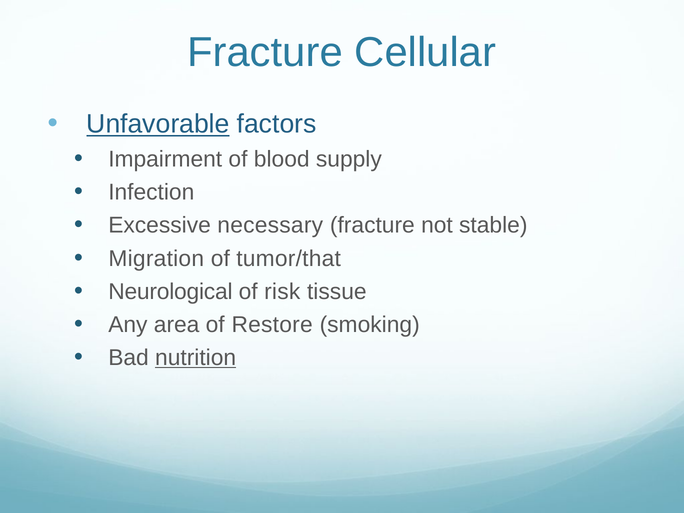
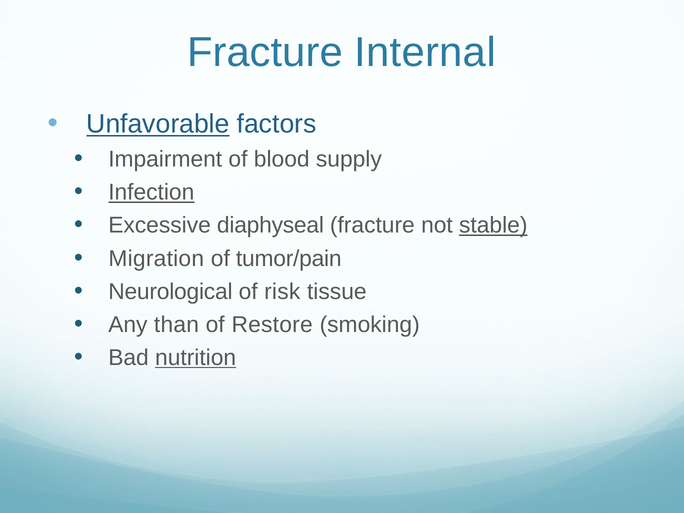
Cellular: Cellular -> Internal (425, 52)
Infection underline: none -> present (151, 192)
necessary: necessary -> diaphyseal (270, 225)
stable underline: none -> present (493, 225)
tumor/that: tumor/that -> tumor/pain (289, 258)
area: area -> than (177, 325)
